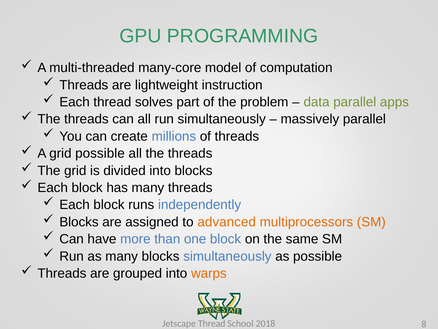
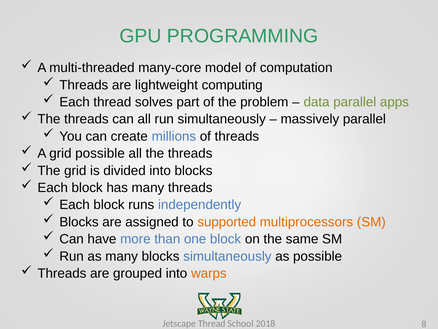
instruction: instruction -> computing (232, 85)
advanced: advanced -> supported (227, 222)
